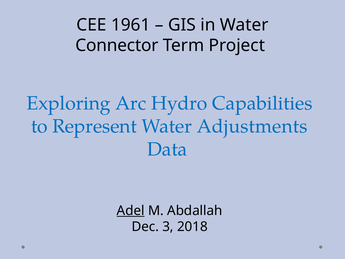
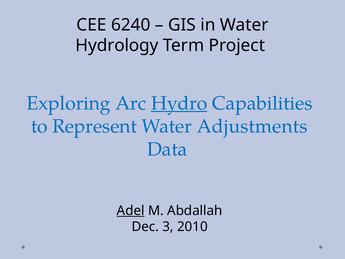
1961: 1961 -> 6240 (131, 25)
Connector: Connector -> Hydrology (117, 45)
Hydro underline: none -> present (179, 103)
2018: 2018 -> 2010 (192, 226)
